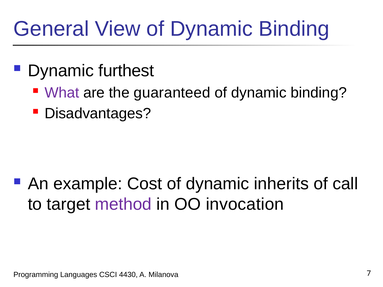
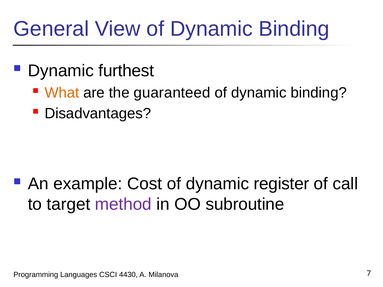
What colour: purple -> orange (62, 93)
inherits: inherits -> register (281, 184)
invocation: invocation -> subroutine (245, 204)
